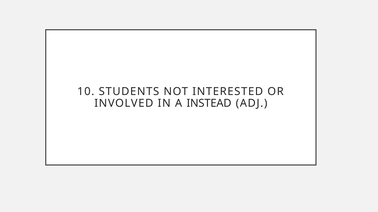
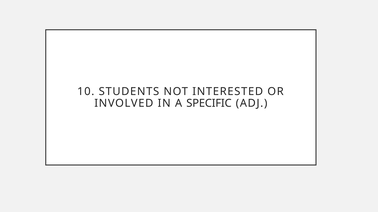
INSTEAD: INSTEAD -> SPECIFIC (209, 104)
